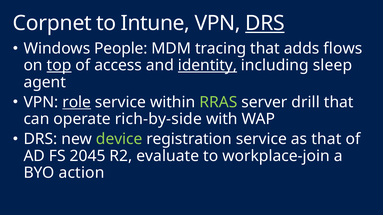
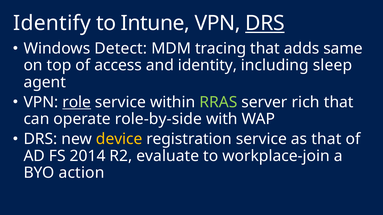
Corpnet: Corpnet -> Identify (52, 23)
People: People -> Detect (121, 49)
flows: flows -> same (343, 49)
top underline: present -> none (59, 65)
identity underline: present -> none (207, 65)
drill: drill -> rich (306, 102)
rich-by-side: rich-by-side -> role-by-side (158, 119)
device colour: light green -> yellow (119, 139)
2045: 2045 -> 2014 (88, 156)
